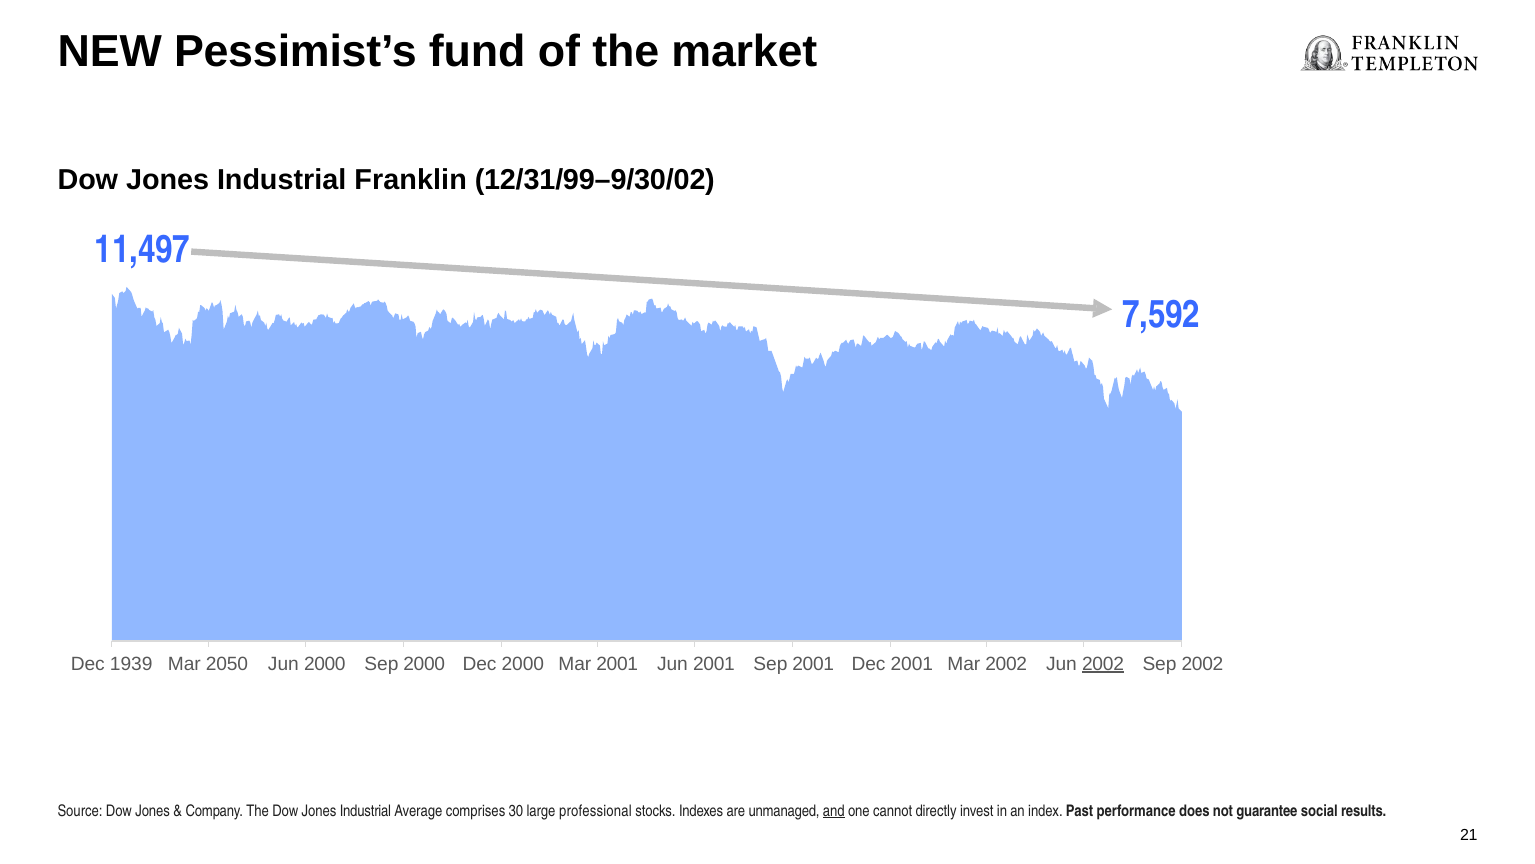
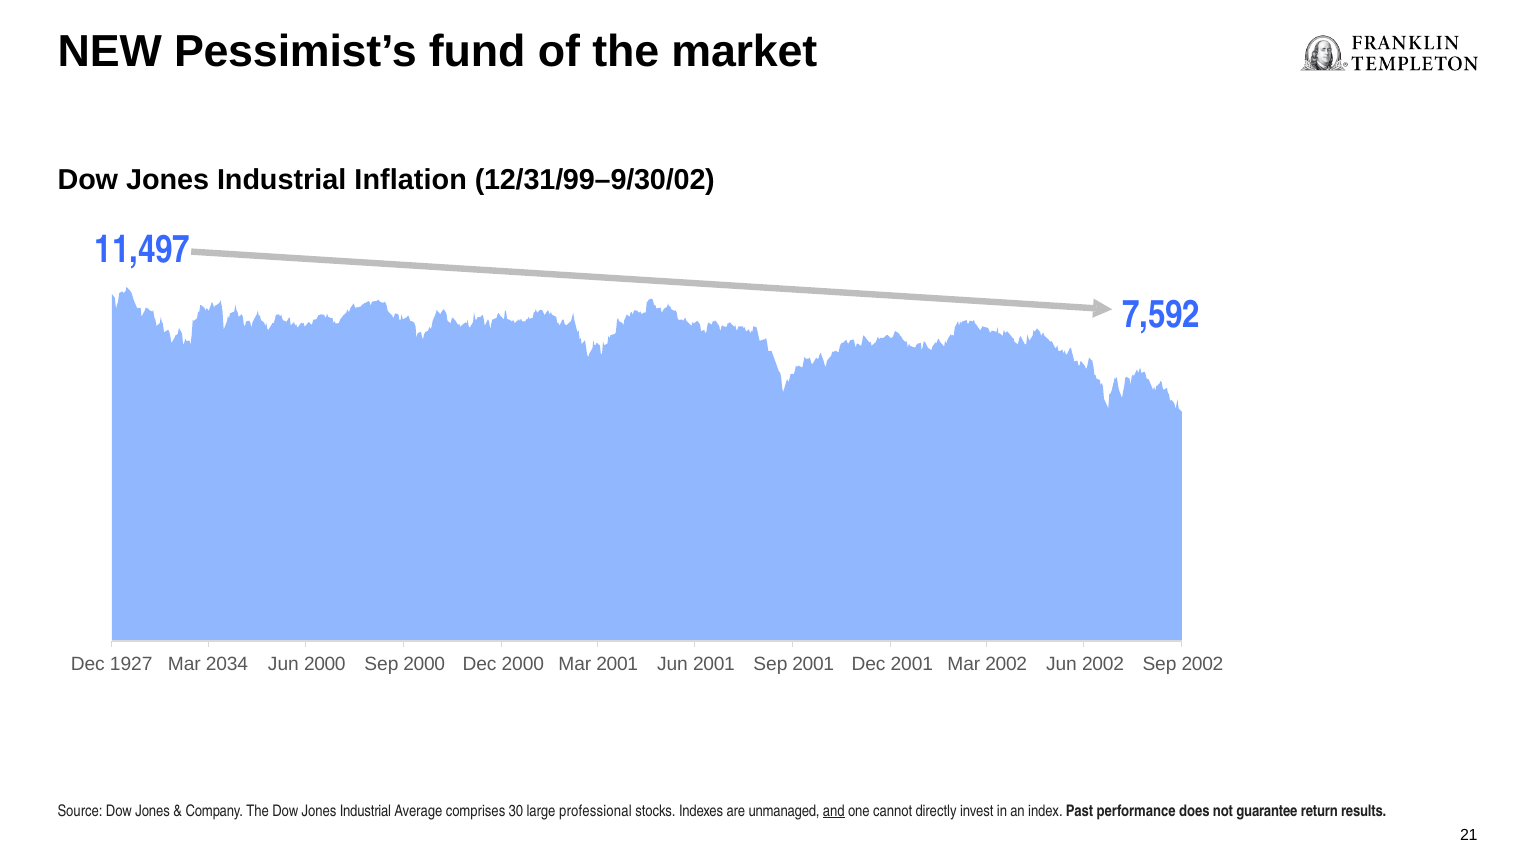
Franklin: Franklin -> Inflation (411, 180)
1939: 1939 -> 1927 (131, 663)
2050: 2050 -> 2034 (227, 663)
2002 underline: present -> none (1103, 663)
social: social -> return (1319, 810)
